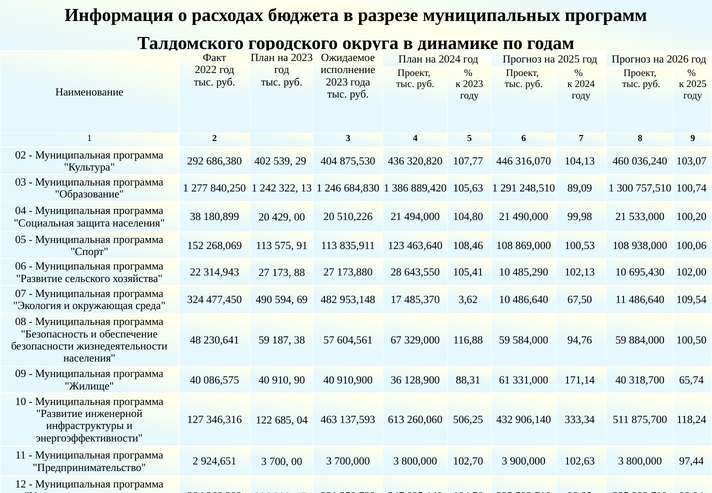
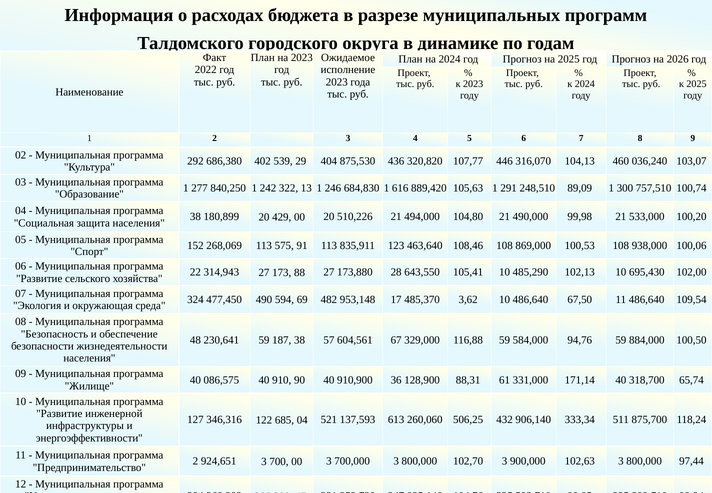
386: 386 -> 616 (400, 188)
463: 463 -> 521 (329, 420)
